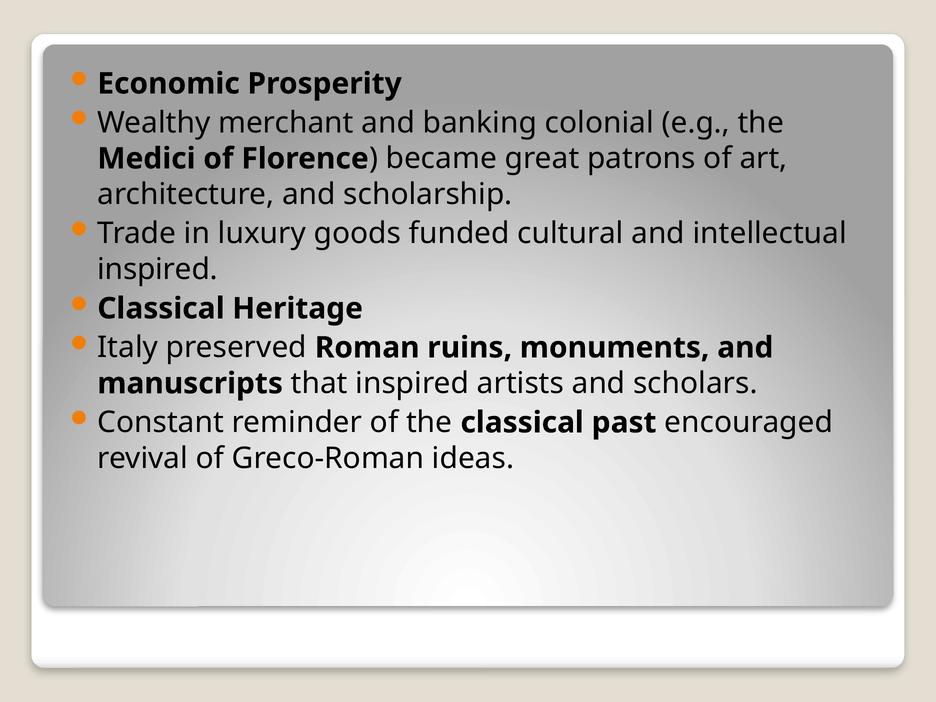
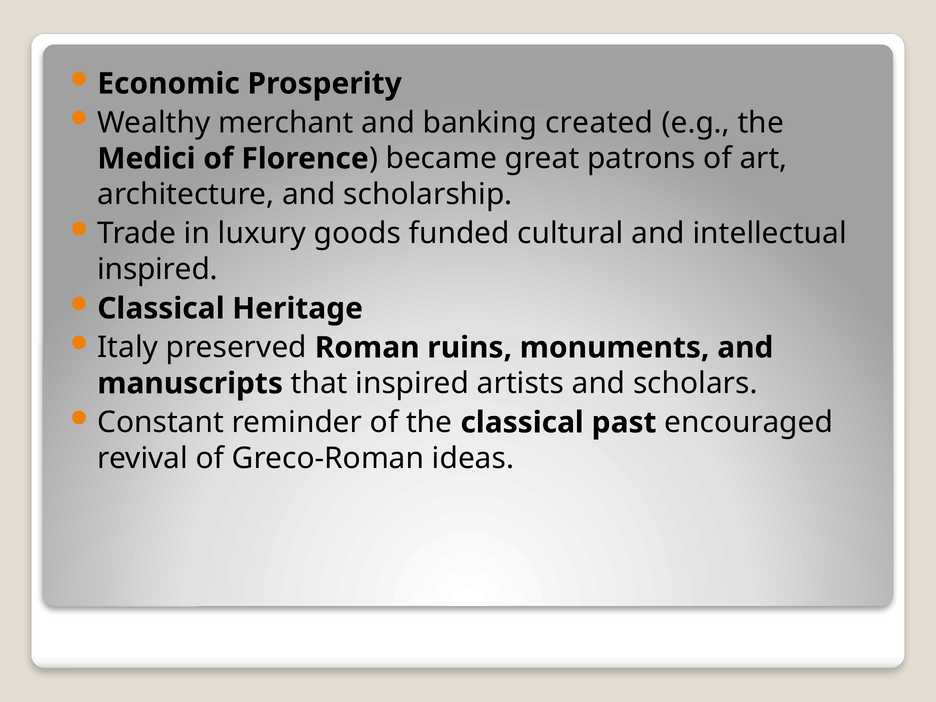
colonial: colonial -> created (599, 123)
